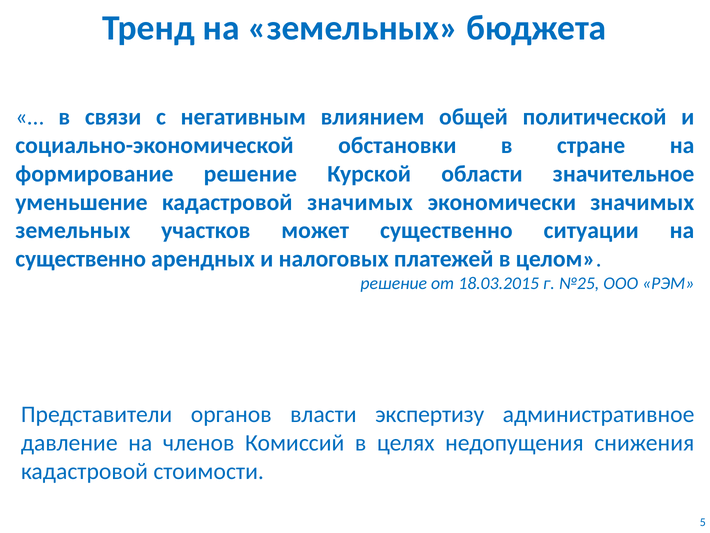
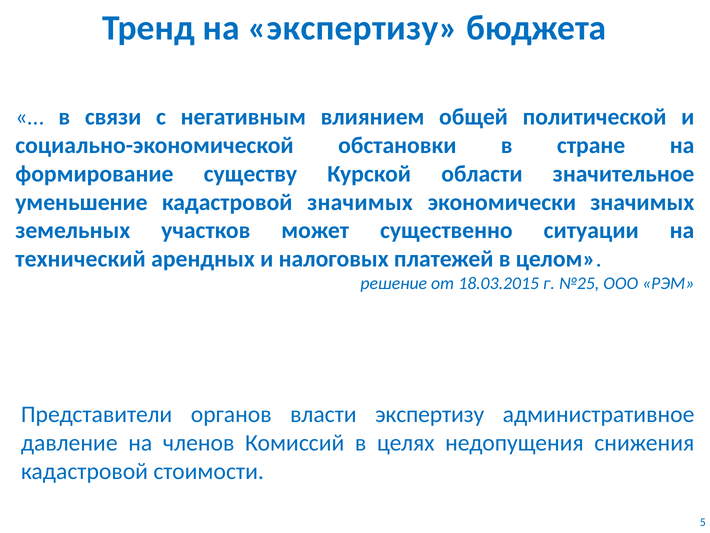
на земельных: земельных -> экспертизу (353, 28)
формирование решение: решение -> существу (250, 174)
существенно: существенно -> технический (81, 259)
